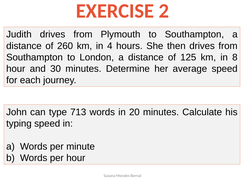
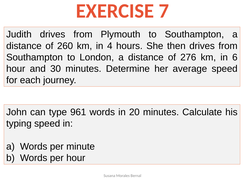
2: 2 -> 7 (164, 11)
125: 125 -> 276 (188, 57)
8: 8 -> 6 (235, 57)
713: 713 -> 961 (78, 112)
